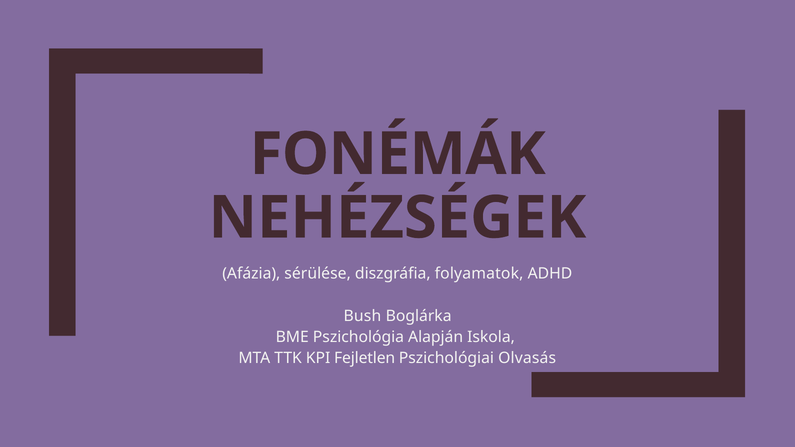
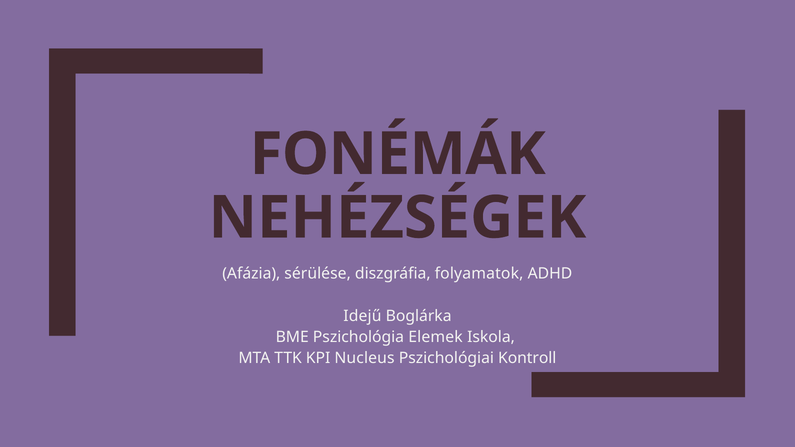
Bush: Bush -> Idejű (362, 316)
Alapján: Alapján -> Elemek (436, 337)
Fejletlen: Fejletlen -> Nucleus (365, 358)
Olvasás: Olvasás -> Kontroll (527, 358)
